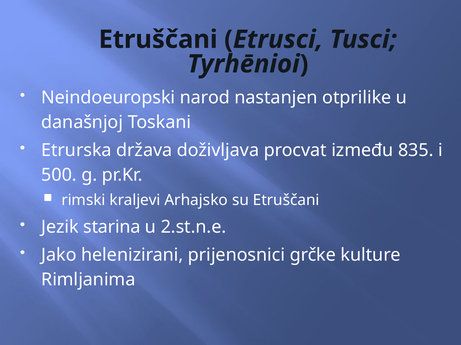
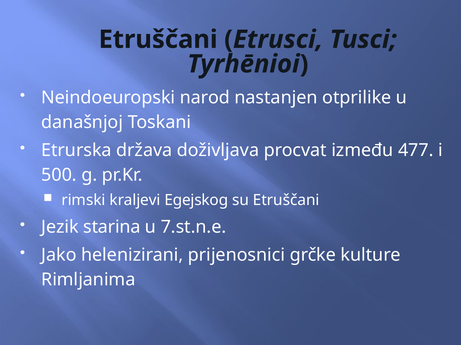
835: 835 -> 477 (416, 151)
Arhajsko: Arhajsko -> Egejskog (196, 201)
2.st.n.e: 2.st.n.e -> 7.st.n.e (193, 227)
